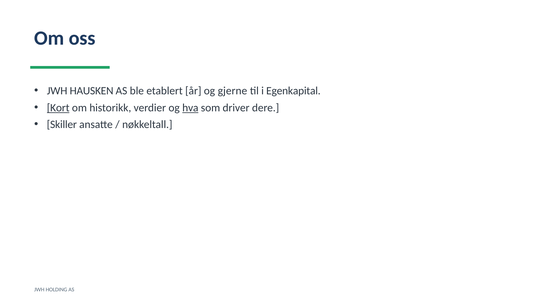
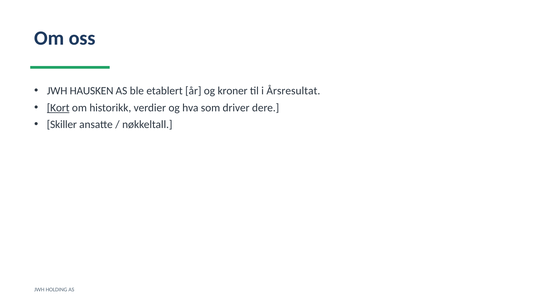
gjerne: gjerne -> kroner (233, 91)
Egenkapital: Egenkapital -> Årsresultat (293, 91)
hva underline: present -> none (190, 108)
